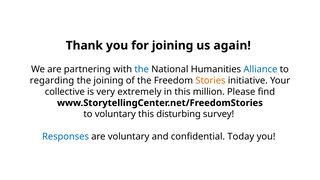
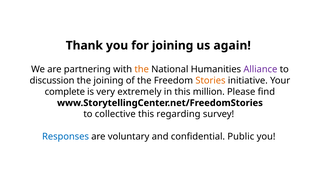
the colour: blue -> orange (142, 69)
Alliance colour: blue -> purple (260, 69)
regarding: regarding -> discussion (52, 81)
collective: collective -> complete (65, 92)
to voluntary: voluntary -> collective (115, 114)
disturbing: disturbing -> regarding (178, 114)
Today: Today -> Public (241, 137)
